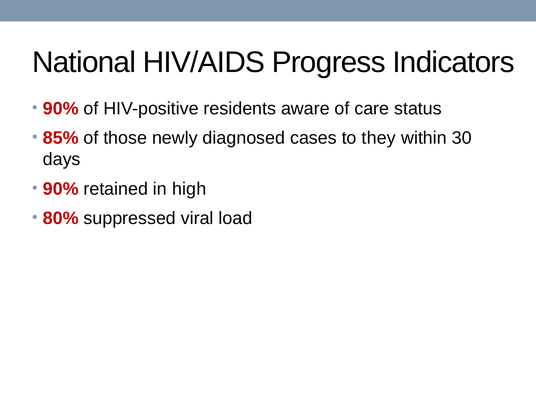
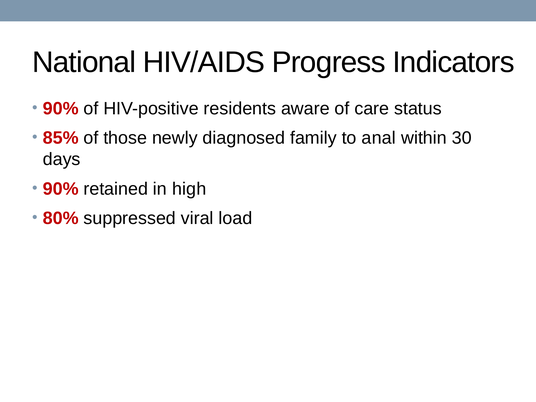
cases: cases -> family (313, 138)
they: they -> anal (379, 138)
